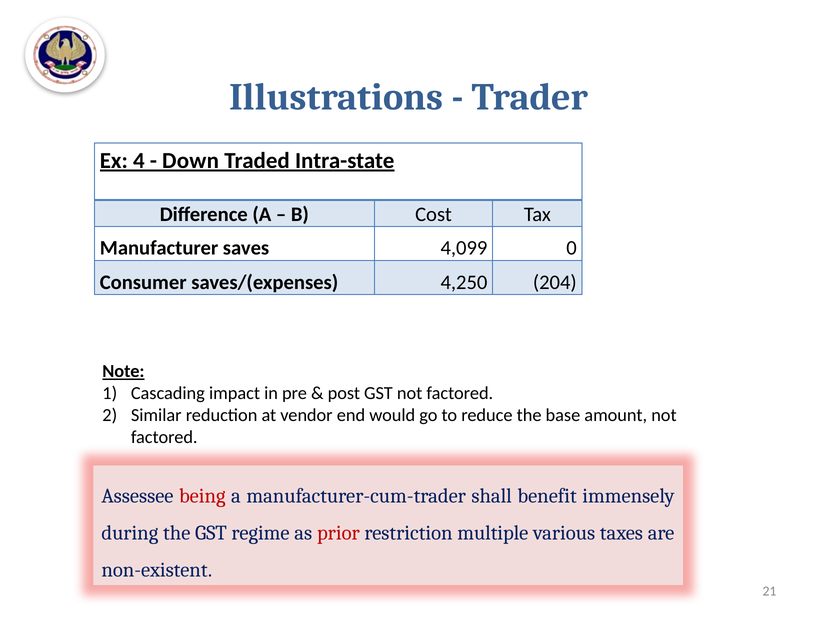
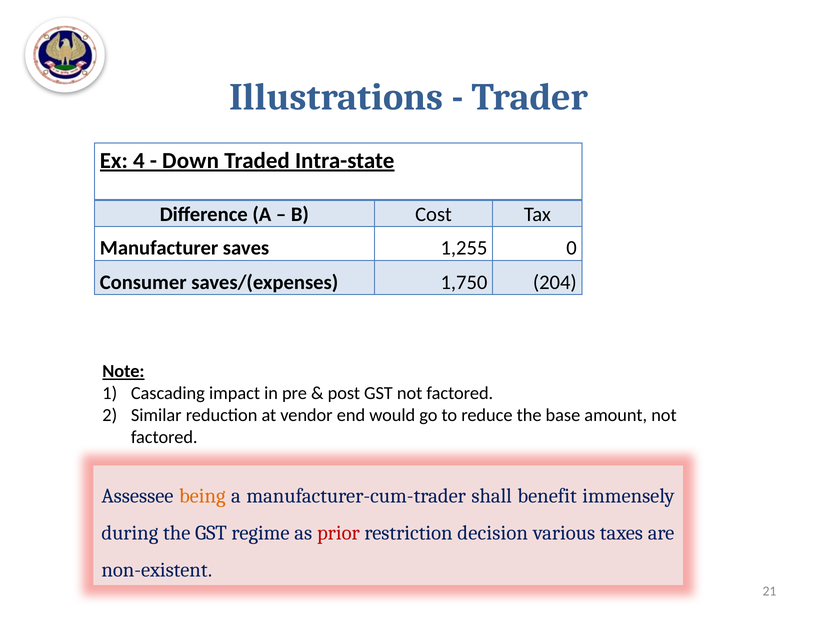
4,099: 4,099 -> 1,255 (464, 248)
4,250: 4,250 -> 1,750 (464, 282)
being colour: red -> orange (202, 496)
multiple: multiple -> decision (493, 533)
